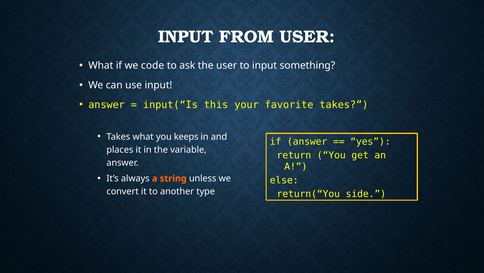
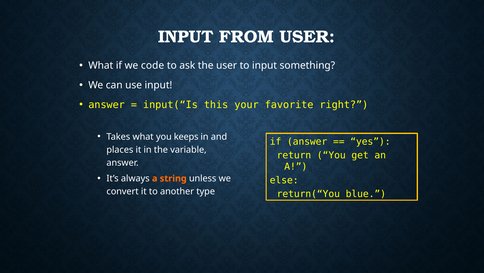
favorite takes: takes -> right (344, 105)
side: side -> blue (366, 193)
